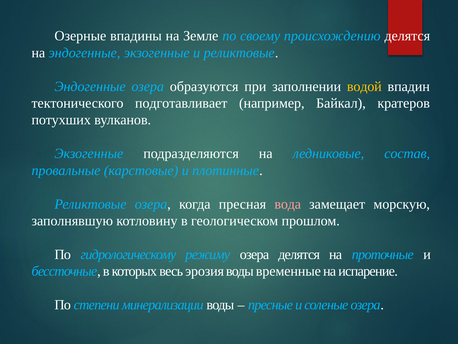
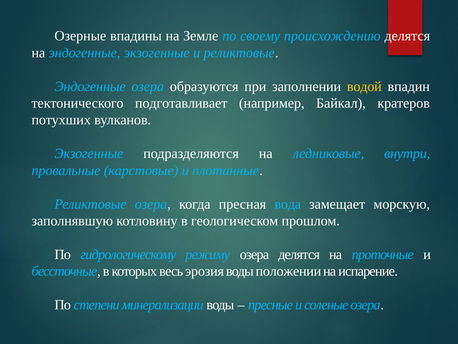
состав: состав -> внутри (407, 153)
вода colour: pink -> light blue (288, 204)
временные: временные -> положении (288, 271)
